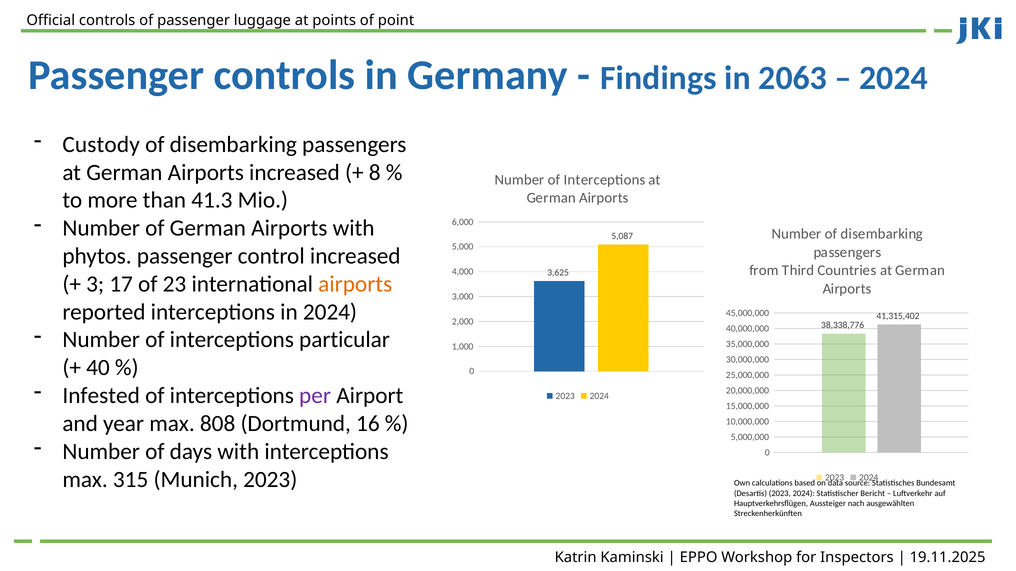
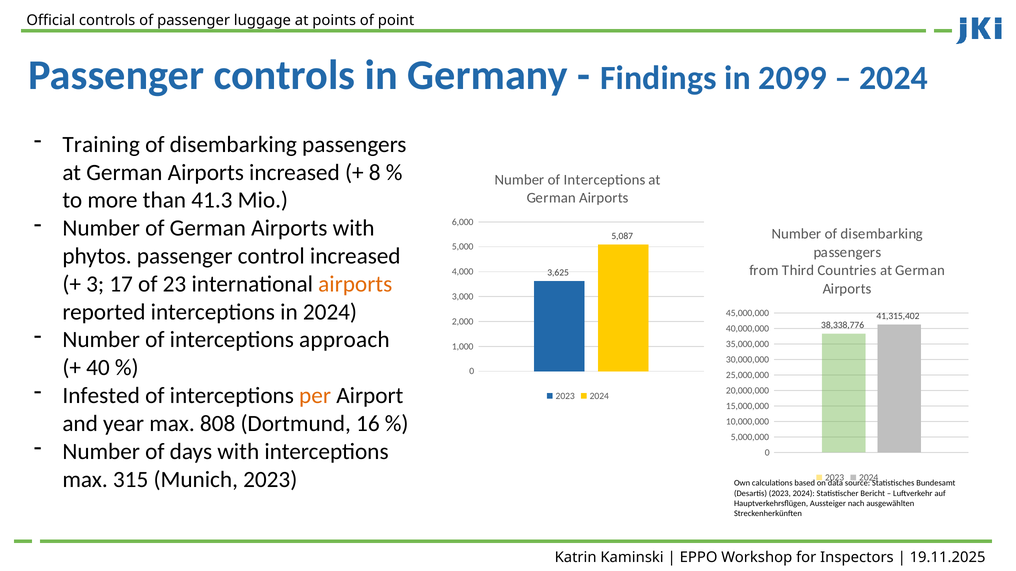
2063: 2063 -> 2099 (793, 78)
Custody: Custody -> Training (101, 145)
particular: particular -> approach (344, 340)
per colour: purple -> orange (315, 396)
